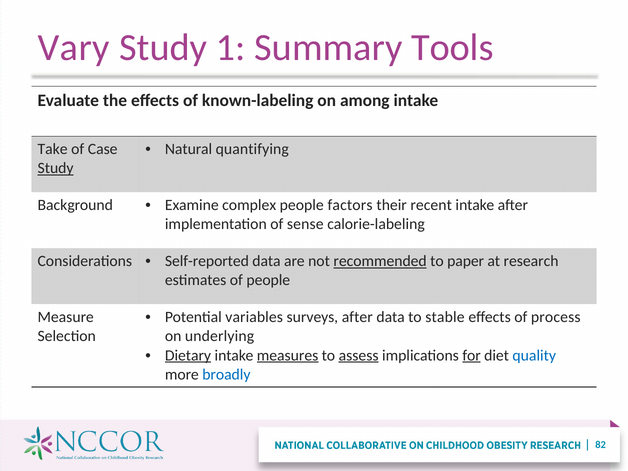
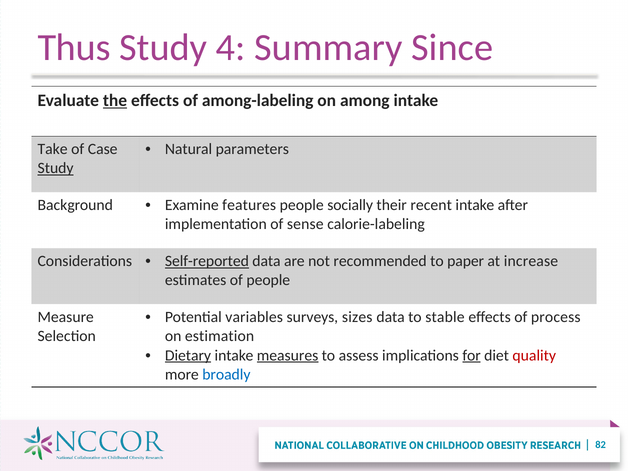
Vary: Vary -> Thus (74, 48)
1: 1 -> 4 (231, 48)
Tools: Tools -> Since (452, 48)
the underline: none -> present (115, 100)
known-labeling: known-labeling -> among-labeling (258, 100)
quantifying: quantifying -> parameters (252, 149)
complex: complex -> features (249, 205)
factors: factors -> socially (350, 205)
Self-reported underline: none -> present (207, 261)
recommended underline: present -> none (380, 261)
research: research -> increase (531, 261)
surveys after: after -> sizes (357, 317)
underlying: underlying -> estimation (220, 336)
assess underline: present -> none (359, 355)
quality colour: blue -> red (534, 355)
